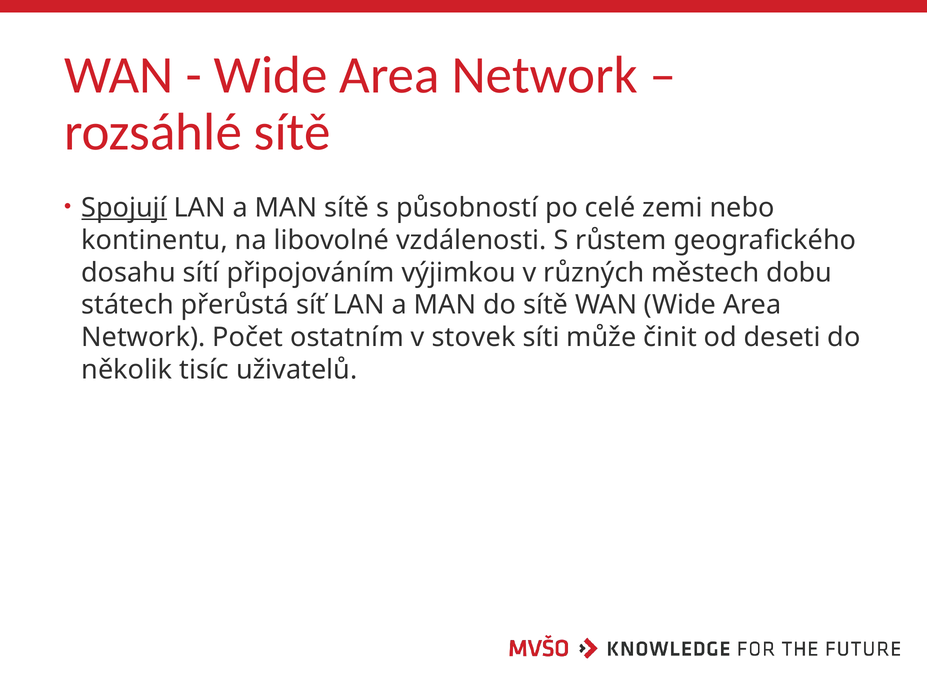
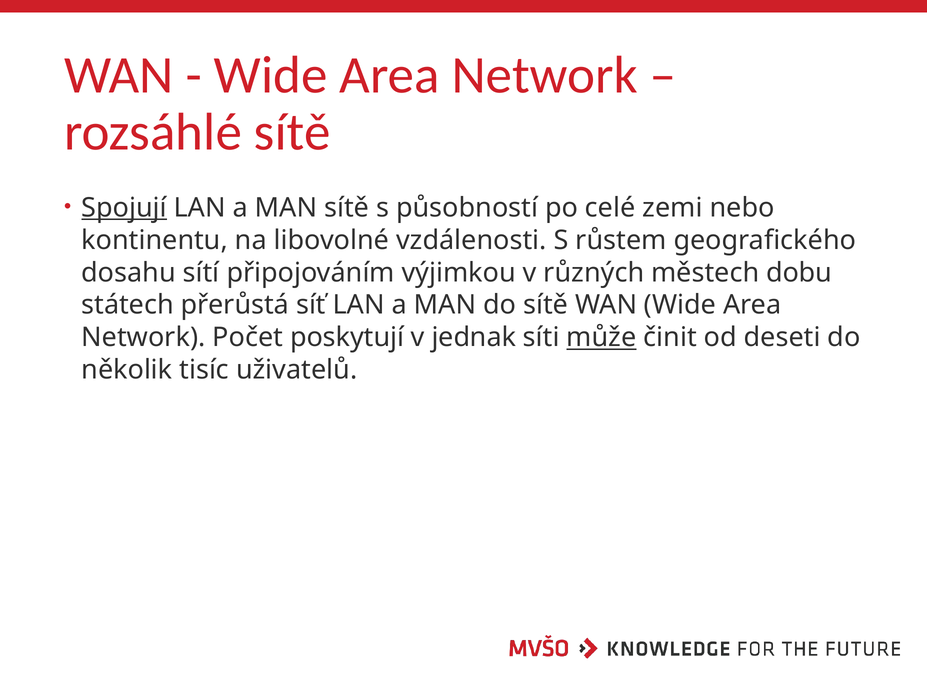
ostatním: ostatním -> poskytují (347, 338)
stovek: stovek -> jednak (474, 338)
může underline: none -> present (601, 338)
